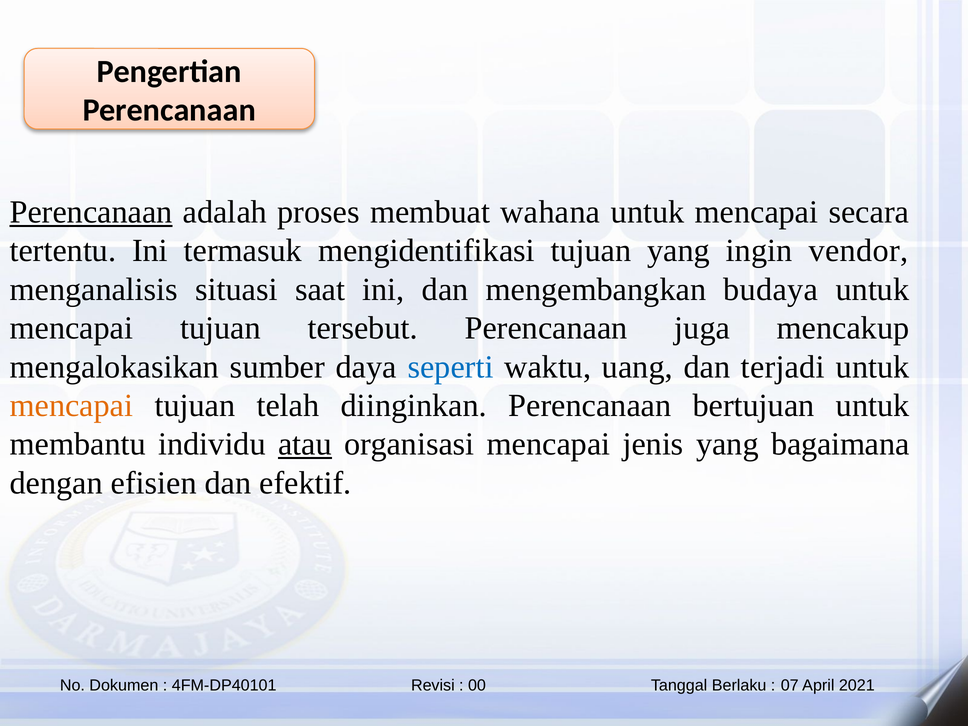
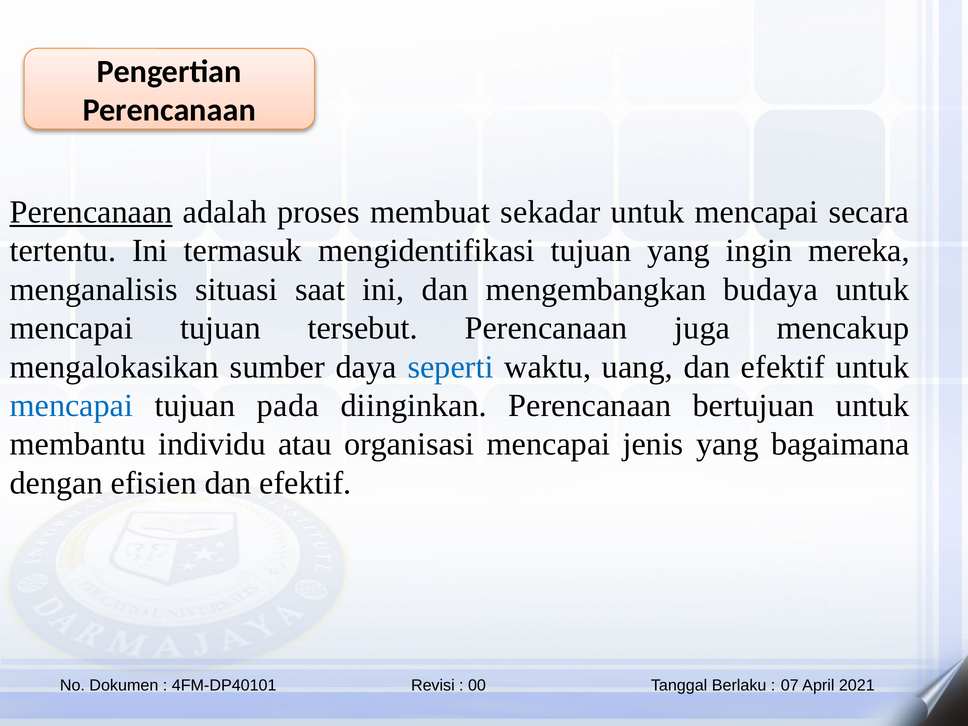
wahana: wahana -> sekadar (550, 212)
vendor: vendor -> mereka (859, 251)
uang dan terjadi: terjadi -> efektif (783, 367)
mencapai colour: orange -> blue (71, 406)
telah: telah -> pada (288, 406)
atau underline: present -> none (305, 444)
